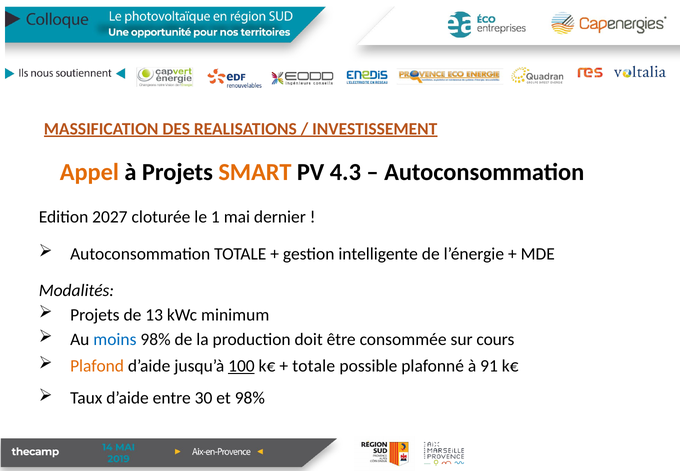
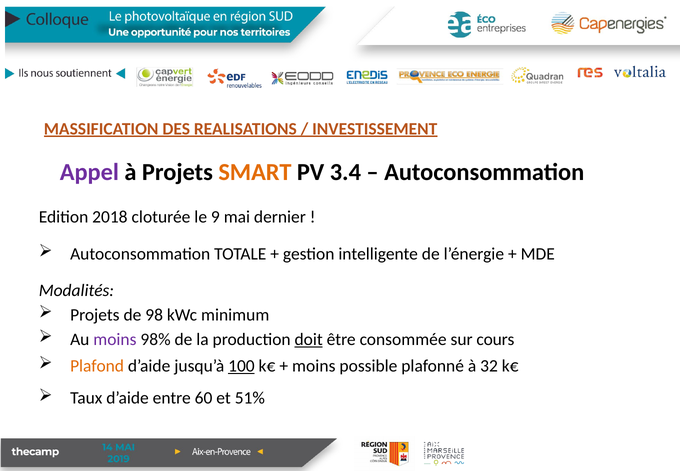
Appel colour: orange -> purple (89, 172)
4.3: 4.3 -> 3.4 (345, 172)
2027: 2027 -> 2018 (110, 217)
1: 1 -> 9 (215, 217)
13: 13 -> 98 (154, 315)
moins colour: blue -> purple (115, 339)
doit underline: none -> present (309, 339)
totale: totale -> moins (314, 366)
91: 91 -> 32 (489, 366)
30: 30 -> 60 (204, 398)
et 98%: 98% -> 51% (250, 398)
